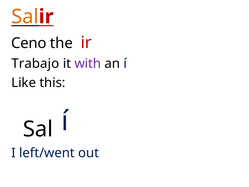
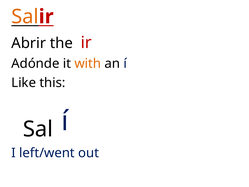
Ceno: Ceno -> Abrir (29, 43)
Trabajo: Trabajo -> Adónde (35, 63)
with colour: purple -> orange (88, 63)
